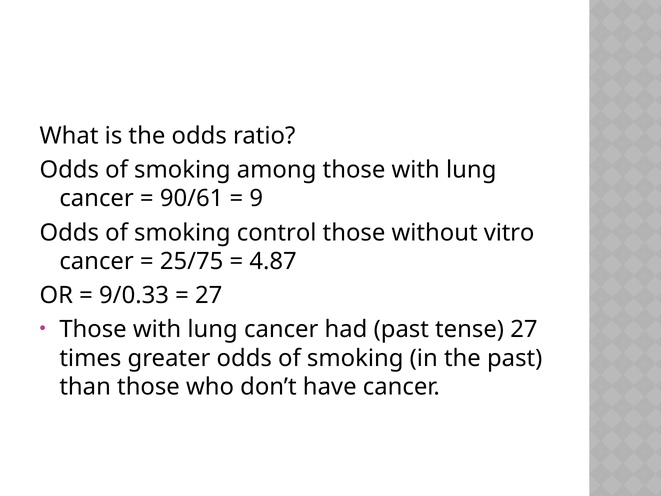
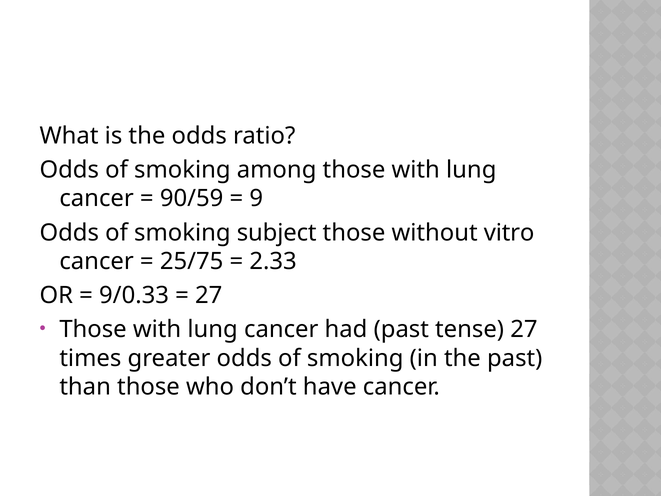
90/61: 90/61 -> 90/59 (192, 198)
control: control -> subject (277, 233)
4.87: 4.87 -> 2.33 (273, 261)
